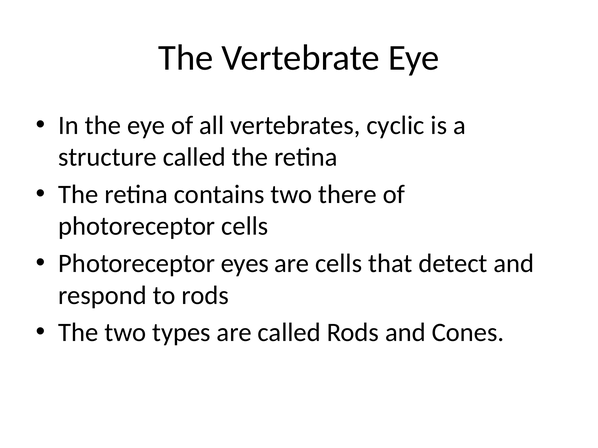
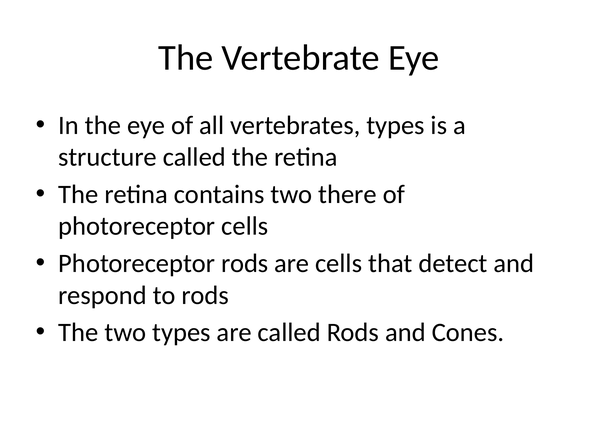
vertebrates cyclic: cyclic -> types (395, 125)
Photoreceptor eyes: eyes -> rods (245, 264)
